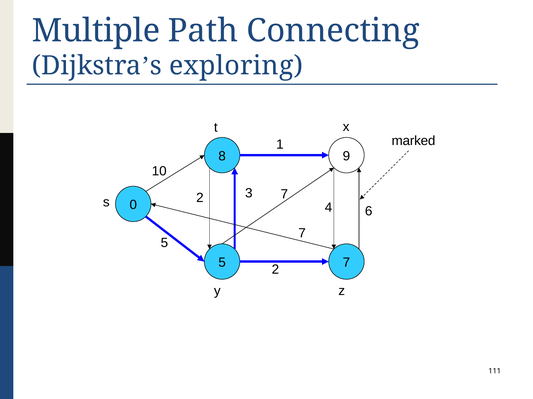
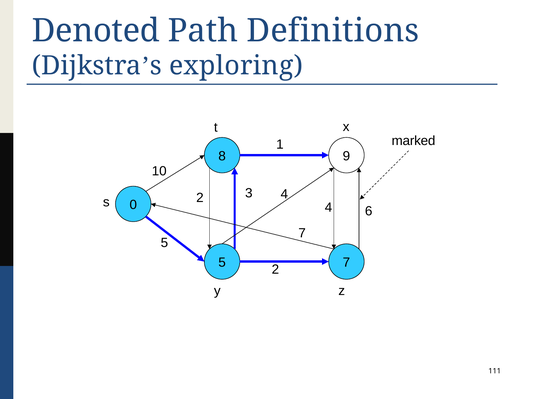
Multiple: Multiple -> Denoted (96, 31)
Connecting: Connecting -> Definitions (333, 31)
3 7: 7 -> 4 (284, 194)
